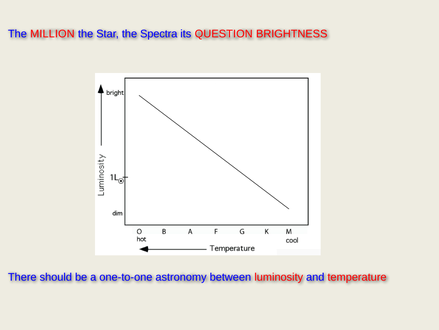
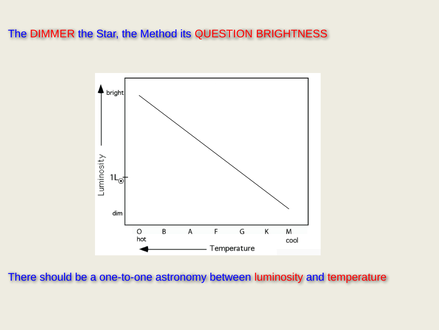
MILLION: MILLION -> DIMMER (52, 34)
Spectra: Spectra -> Method (159, 34)
